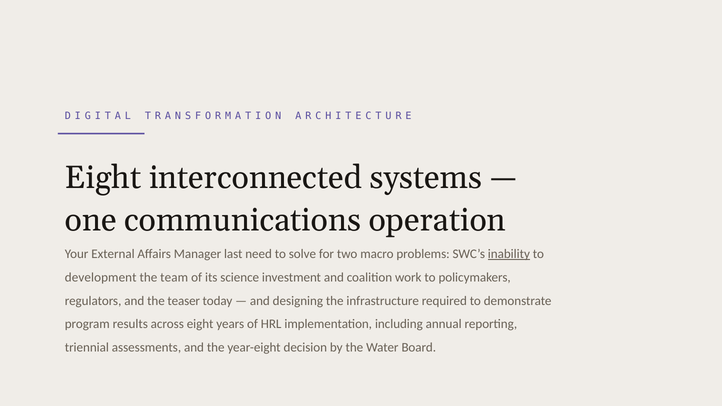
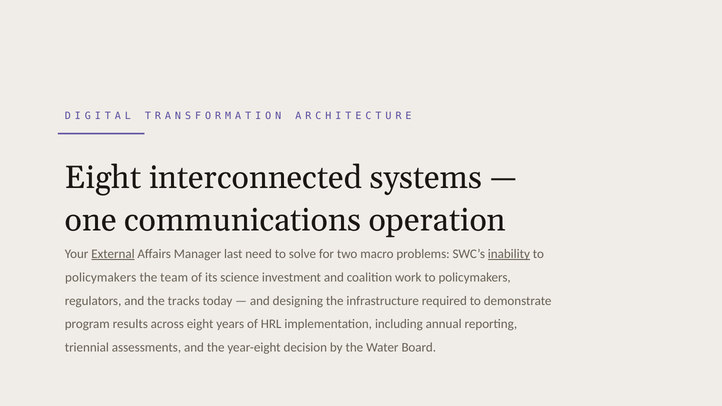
External underline: none -> present (113, 254)
development: development -> policymakers (101, 277)
teaser: teaser -> tracks (184, 301)
